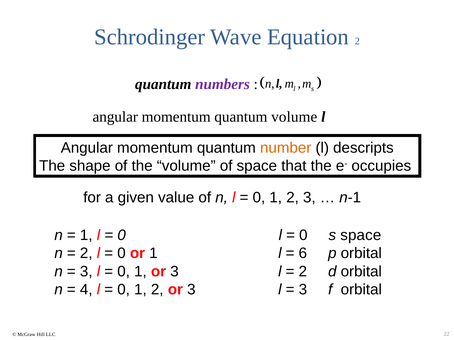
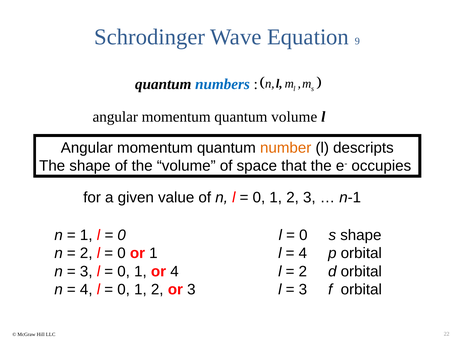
Equation 2: 2 -> 9 (357, 41)
numbers colour: purple -> blue (222, 84)
s space: space -> shape (361, 236)
6: 6 -> 4 (303, 254)
1 or 3: 3 -> 4 (174, 272)
